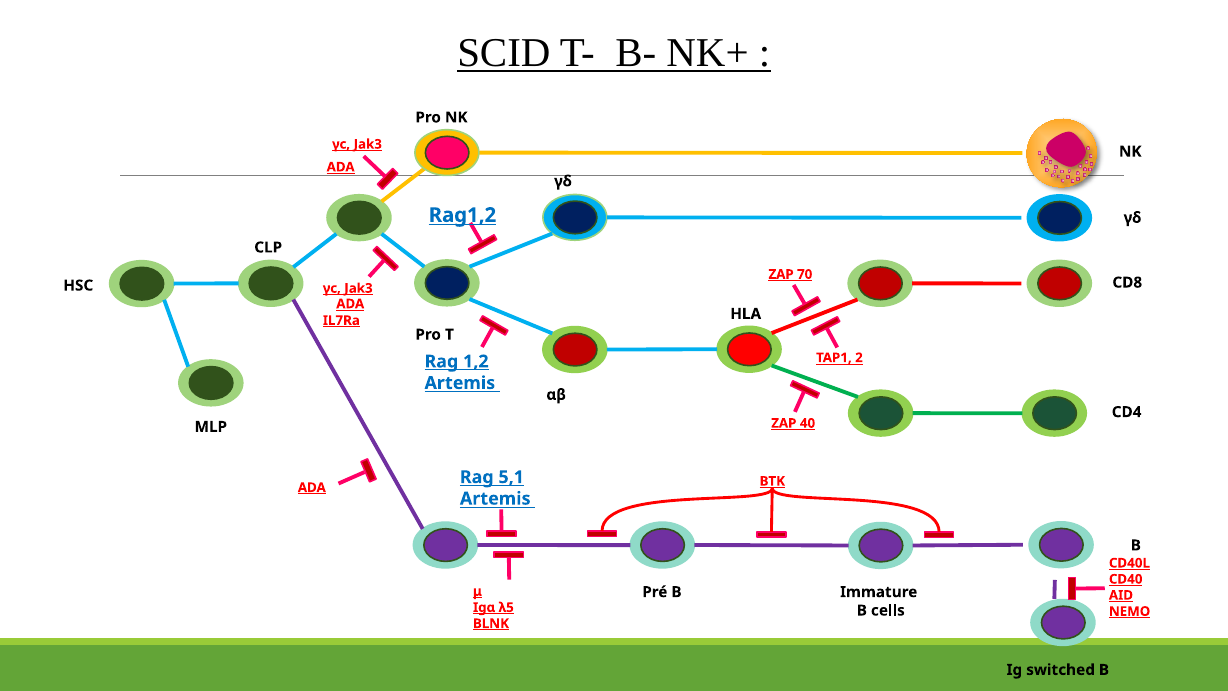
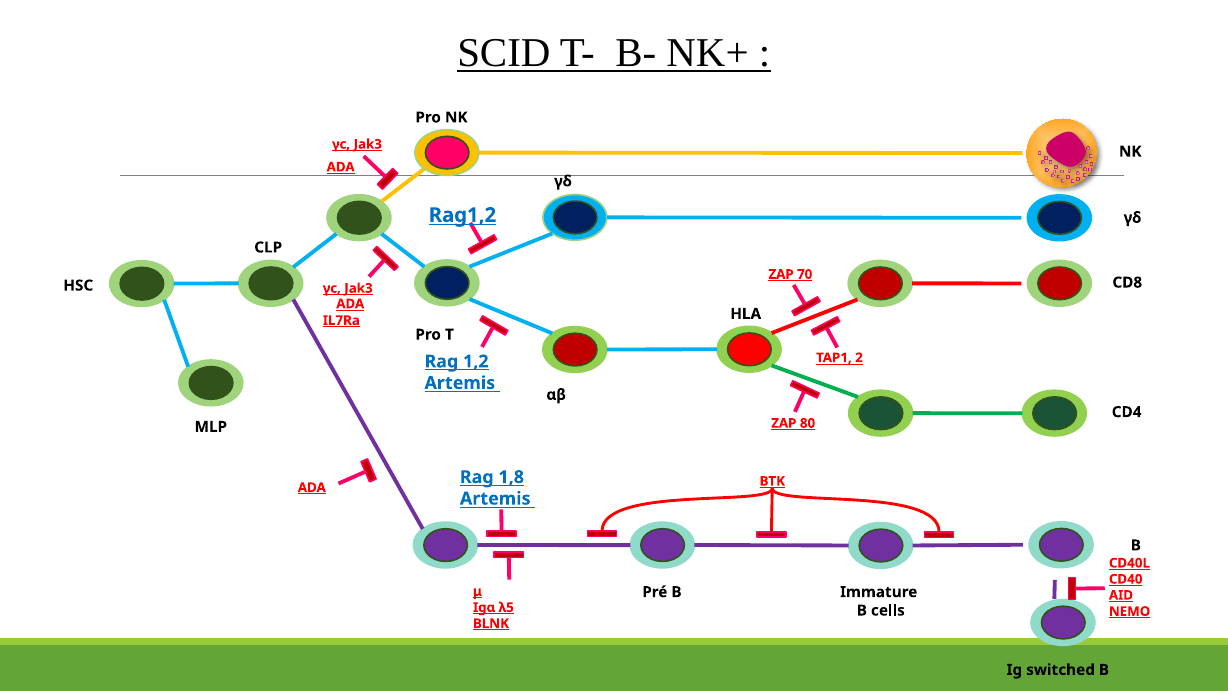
40: 40 -> 80 (808, 423)
5,1: 5,1 -> 1,8 (511, 477)
